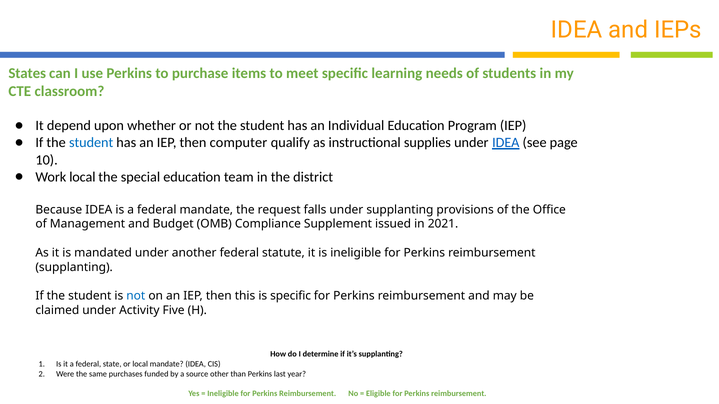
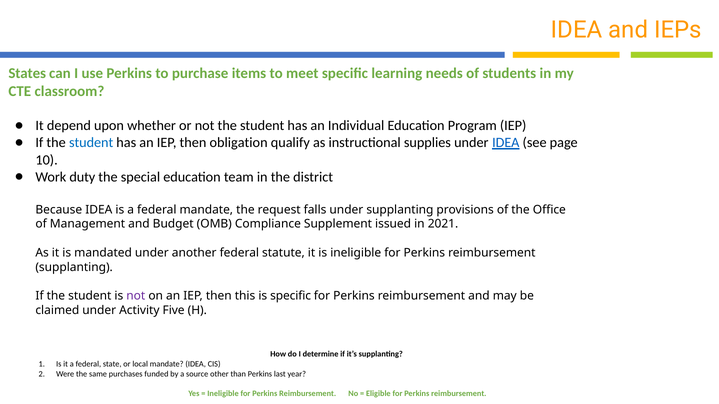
computer: computer -> obligation (239, 143)
Work local: local -> duty (82, 177)
not colour: blue -> purple (136, 296)
